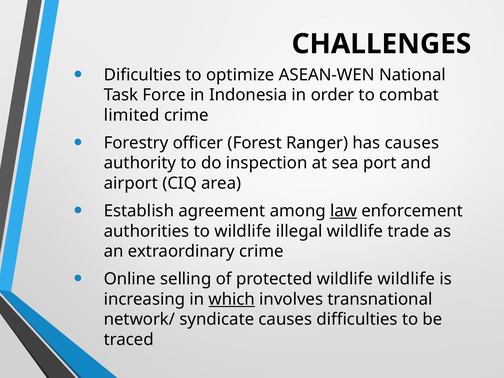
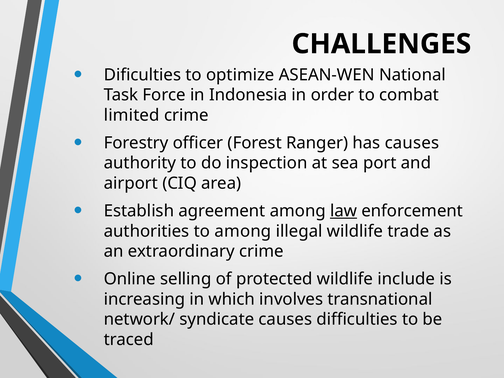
to wildlife: wildlife -> among (243, 231)
wildlife wildlife: wildlife -> include (406, 279)
which underline: present -> none (232, 299)
